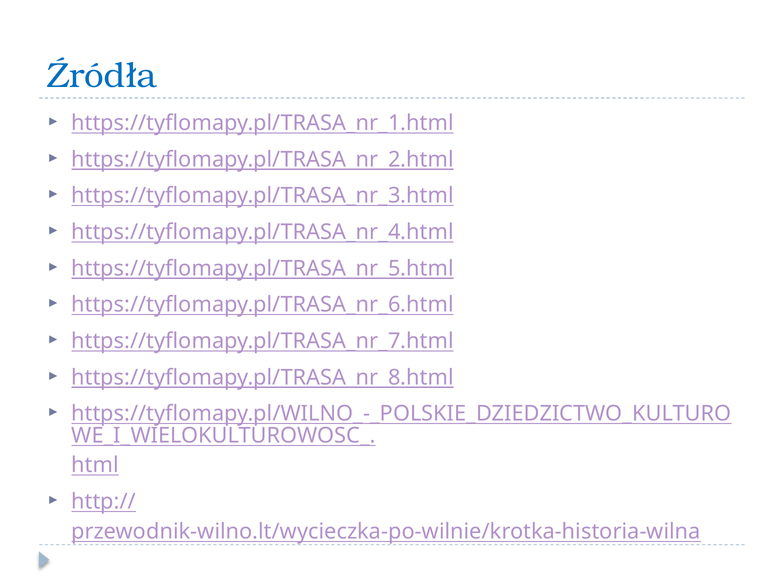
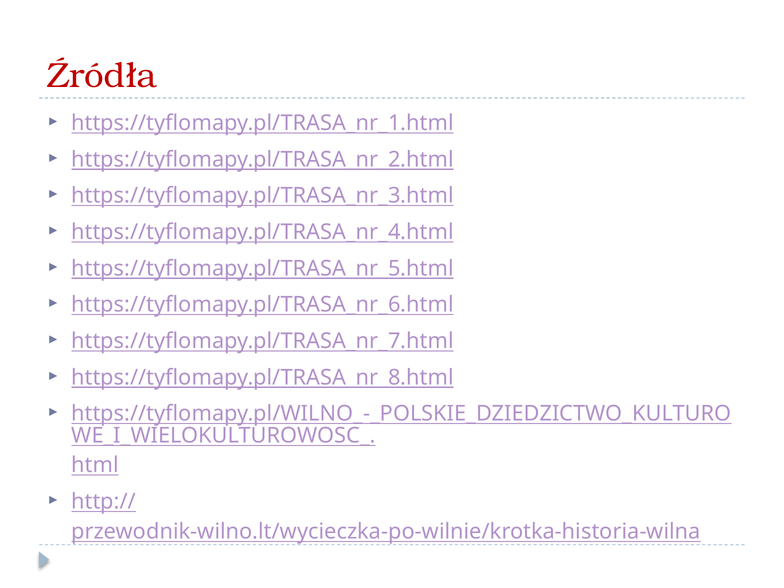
Źródła colour: blue -> red (102, 76)
